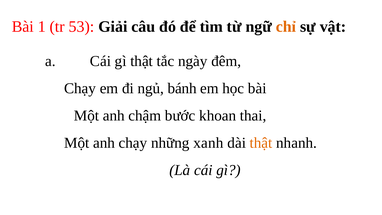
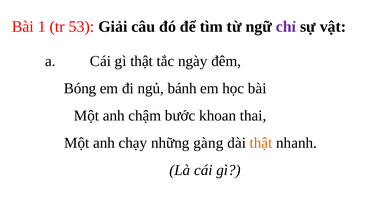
chỉ colour: orange -> purple (286, 27)
Chạy: Chạy -> Bóng (80, 88)
xanh: xanh -> gàng (208, 143)
